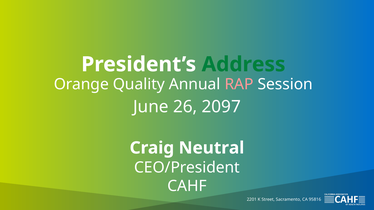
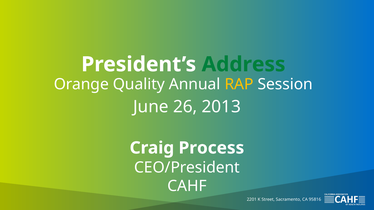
RAP colour: pink -> yellow (239, 84)
2097: 2097 -> 2013 (221, 107)
Neutral: Neutral -> Process (211, 148)
